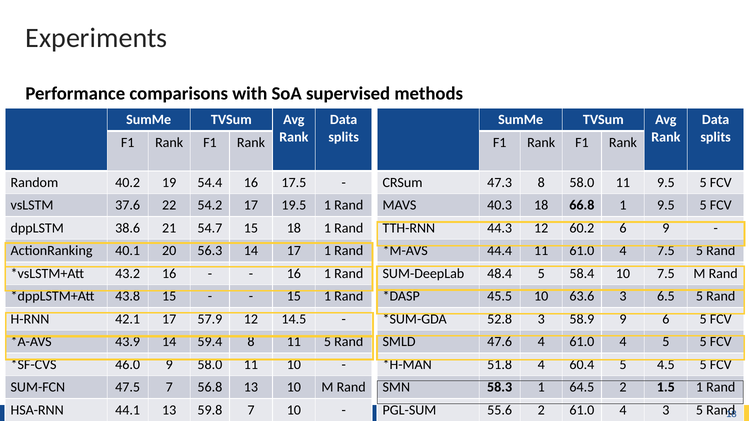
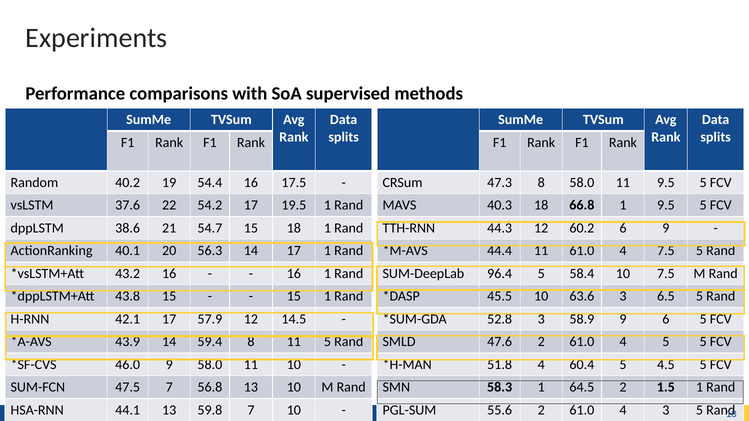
48.4: 48.4 -> 96.4 (500, 274)
47.6 4: 4 -> 2 (541, 342)
